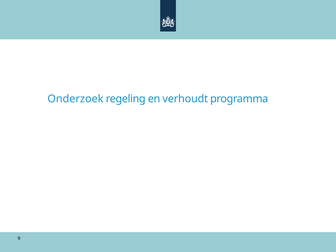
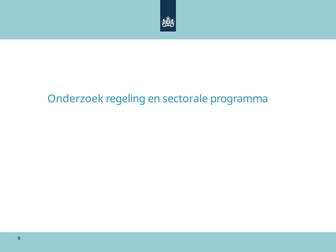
verhoudt: verhoudt -> sectorale (185, 99)
